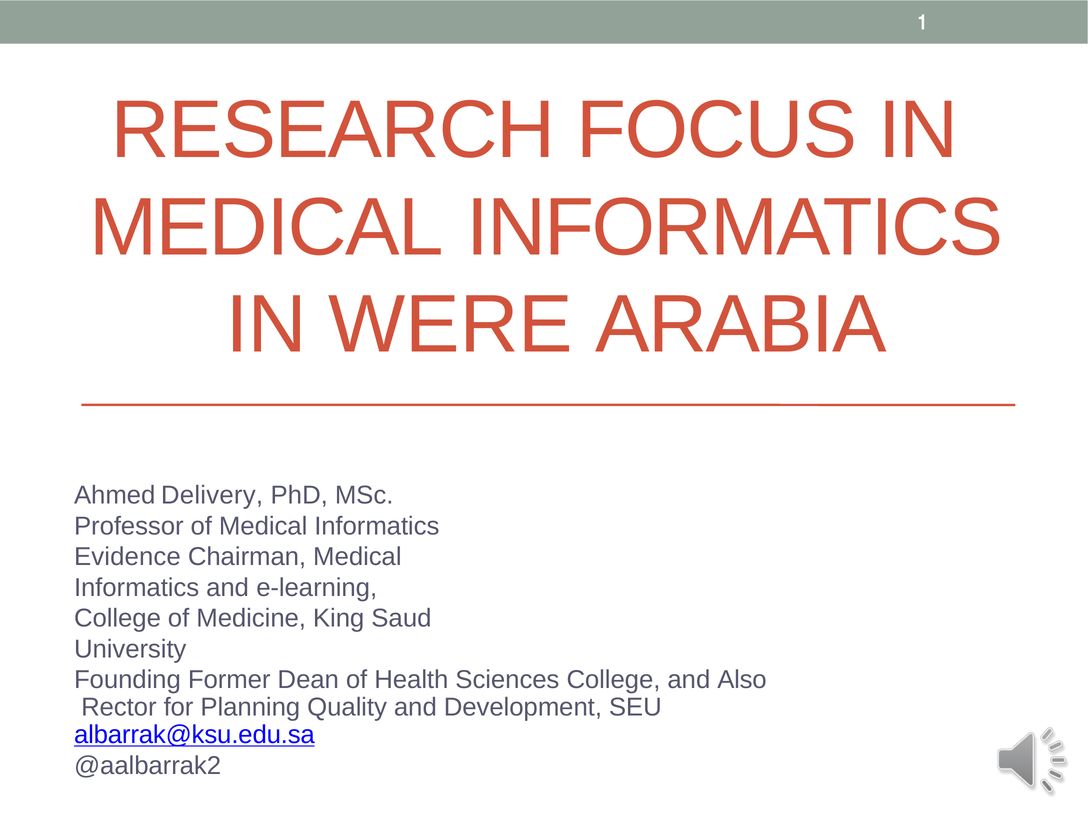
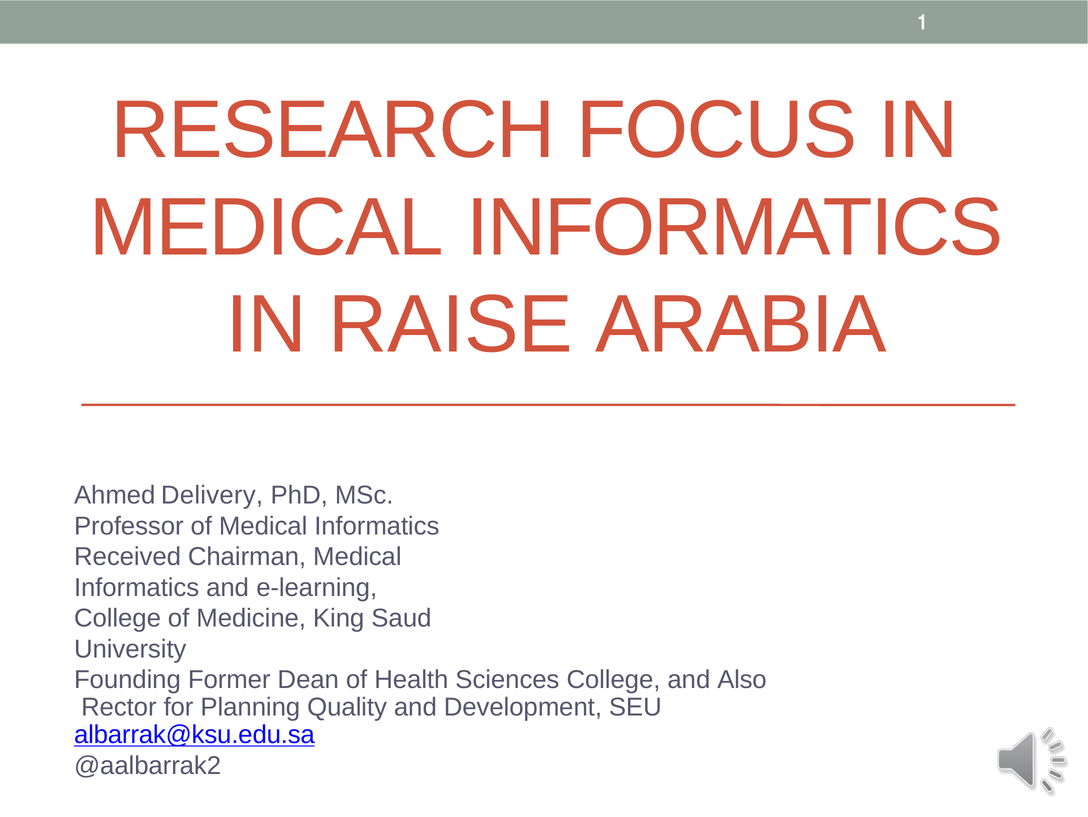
WERE: WERE -> RAISE (451, 325)
Evidence: Evidence -> Received (128, 557)
